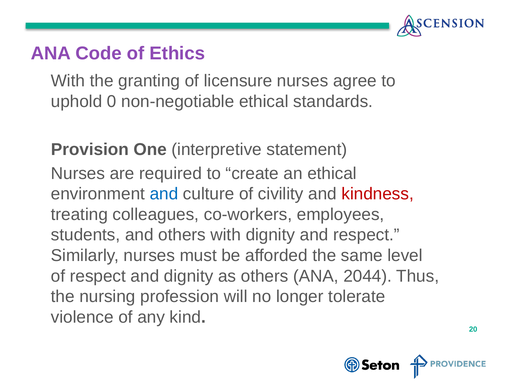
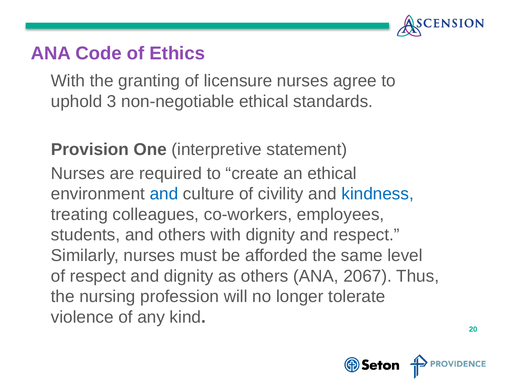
0: 0 -> 3 (112, 101)
kindness colour: red -> blue (378, 194)
2044: 2044 -> 2067 (368, 276)
